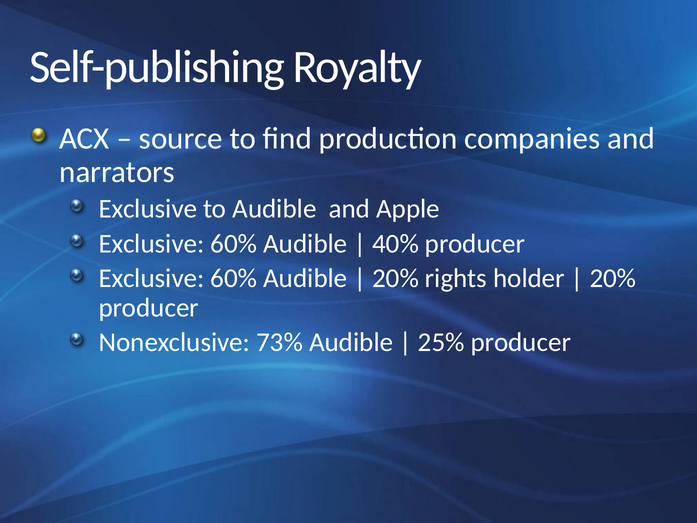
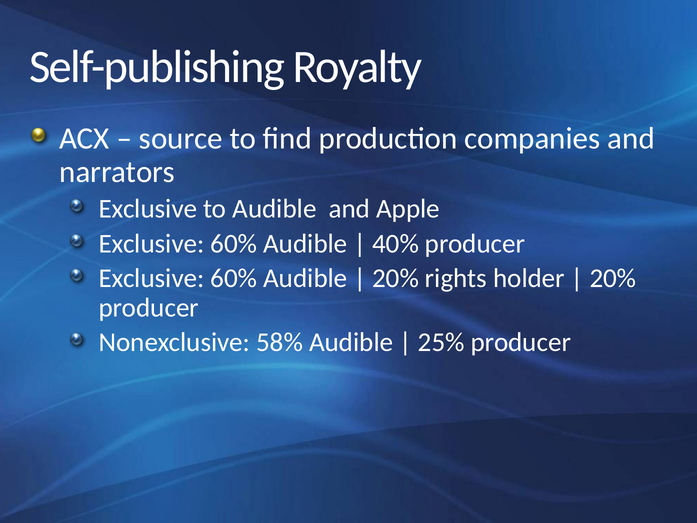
73%: 73% -> 58% (280, 342)
